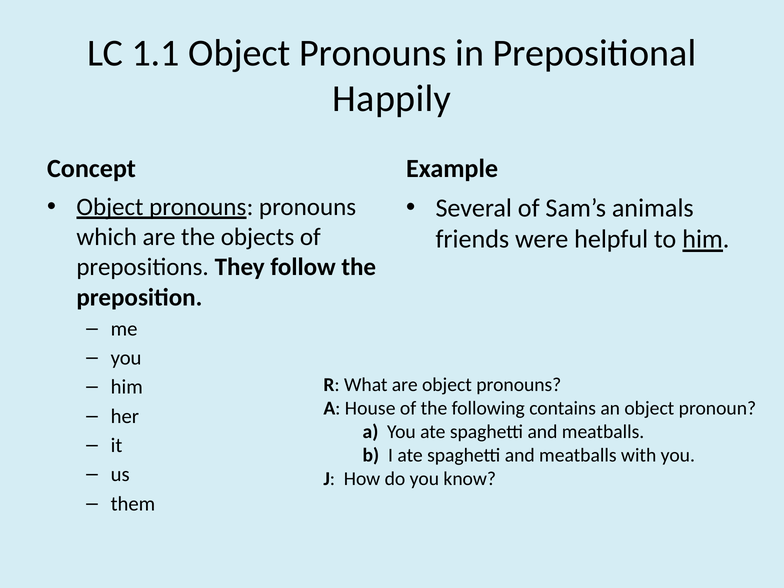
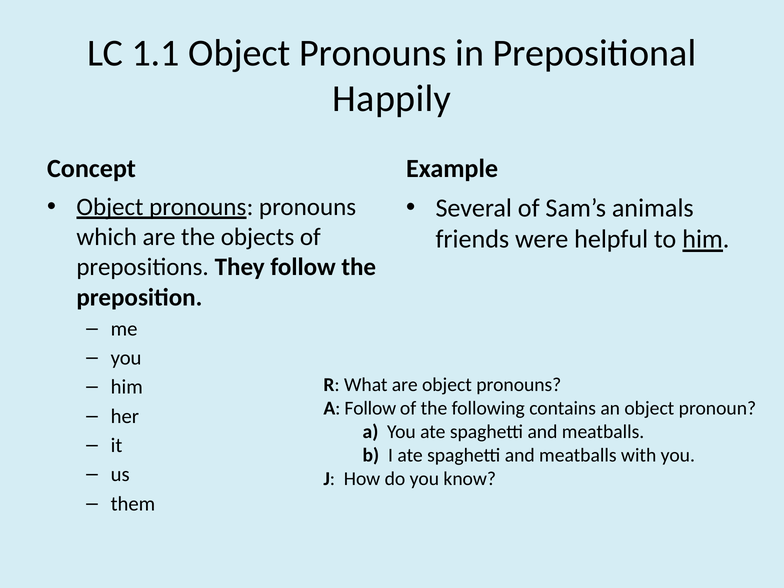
A House: House -> Follow (370, 408)
